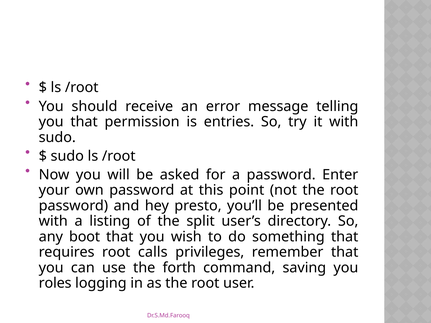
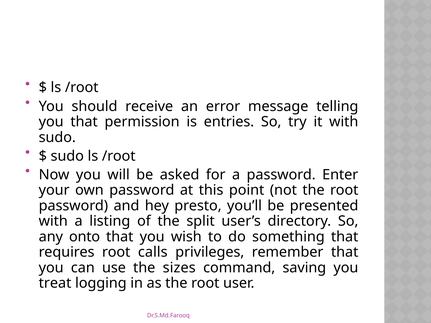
boot: boot -> onto (85, 237)
forth: forth -> sizes (179, 268)
roles: roles -> treat (55, 283)
